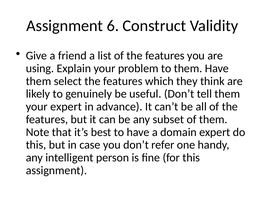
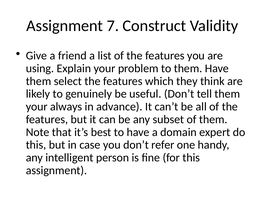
6: 6 -> 7 (113, 26)
your expert: expert -> always (66, 107)
